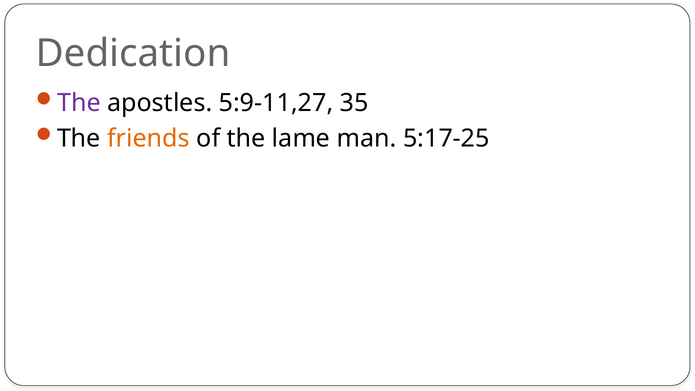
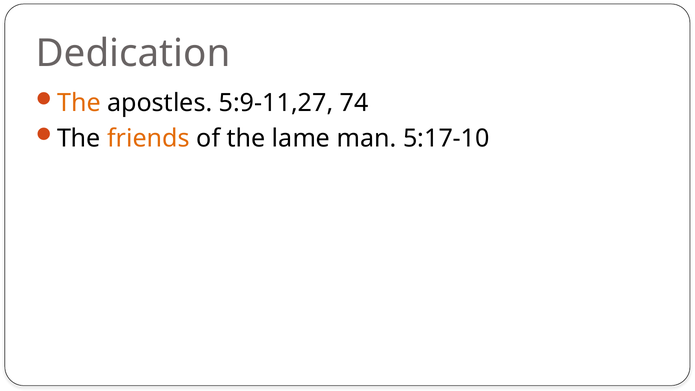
The colour: purple -> orange (79, 103)
35: 35 -> 74 (354, 103)
5:17-25: 5:17-25 -> 5:17-10 (446, 138)
